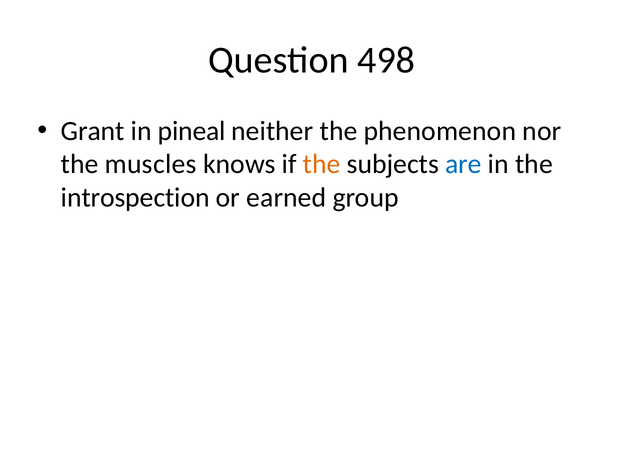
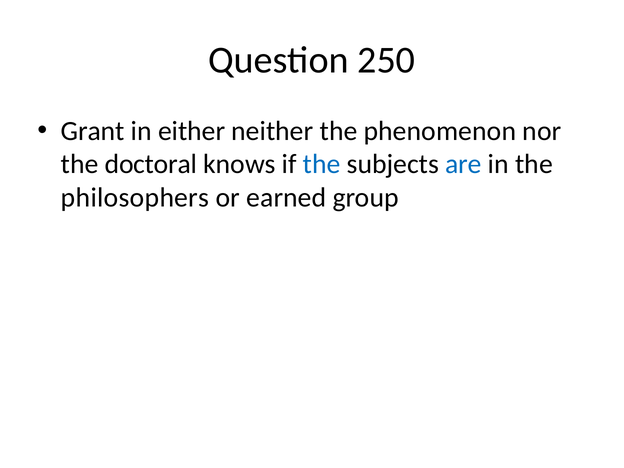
498: 498 -> 250 (386, 60)
pineal: pineal -> either (192, 131)
muscles: muscles -> doctoral (151, 164)
the colour: orange -> blue (322, 164)
introspection: introspection -> philosophers (135, 197)
